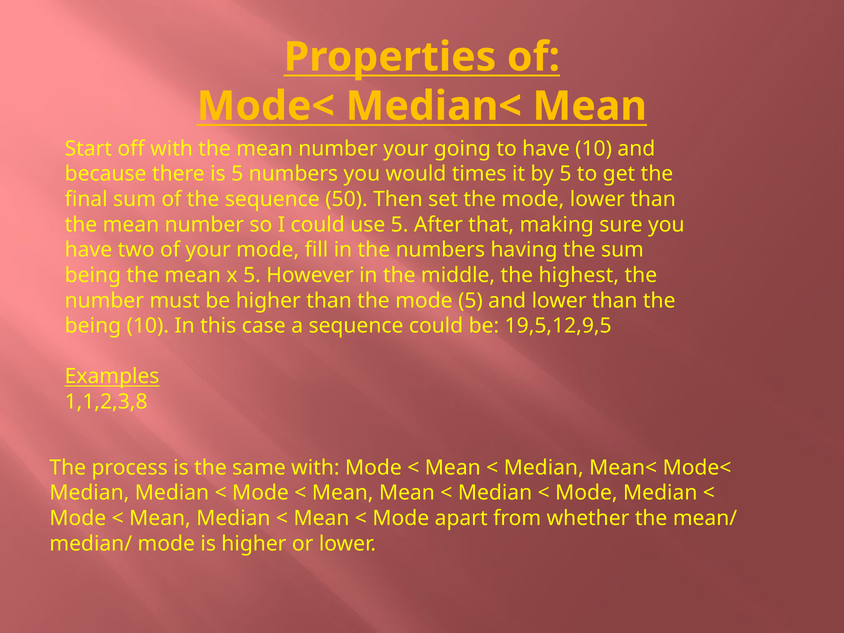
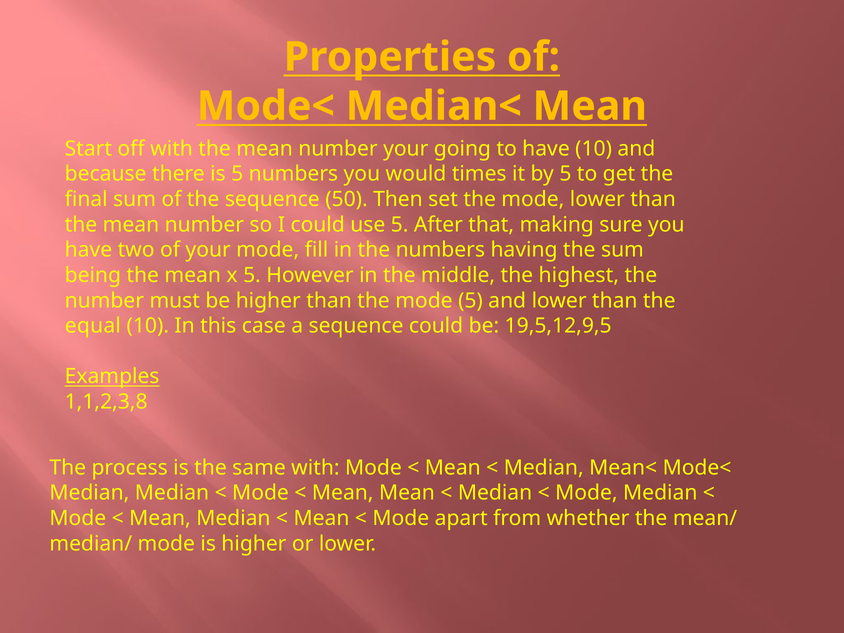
being: being -> equal (93, 326)
